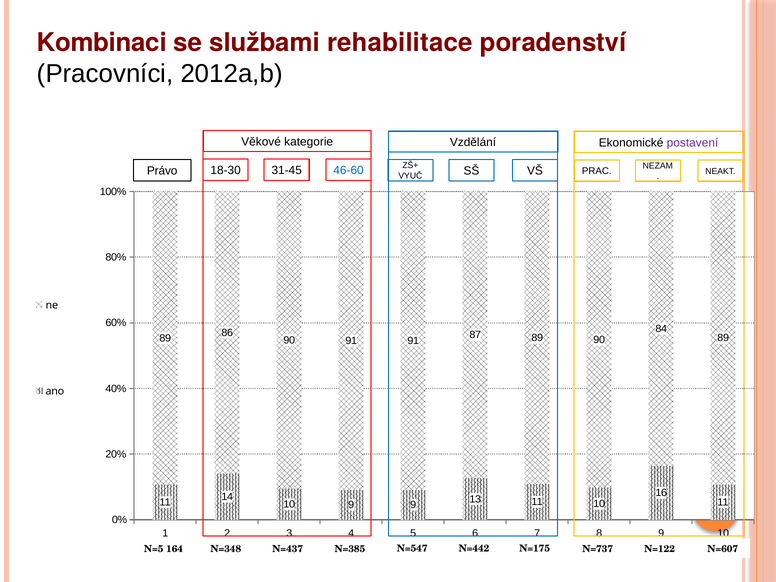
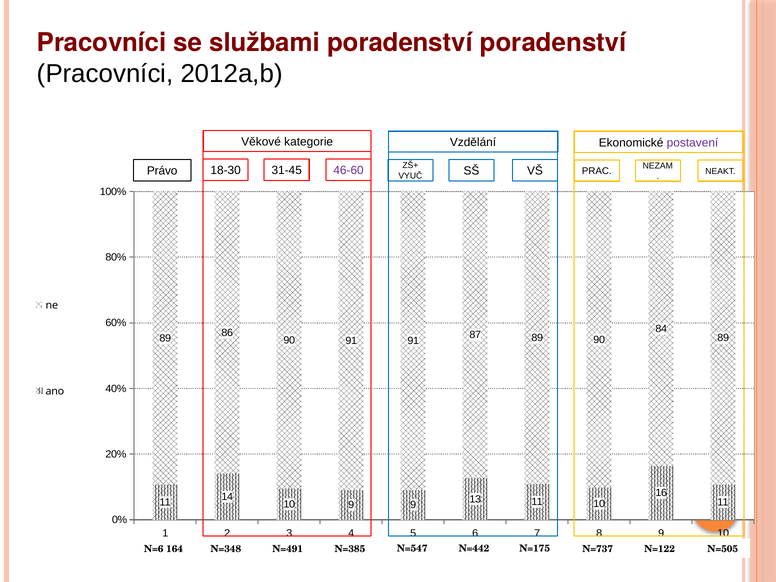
Kombinaci: Kombinaci -> Pracovníci (102, 43)
službami rehabilitace: rehabilitace -> poradenství (400, 43)
46-60 colour: blue -> purple (349, 171)
N=5: N=5 -> N=6 (154, 549)
N=437: N=437 -> N=491 (288, 549)
N=607: N=607 -> N=505 (723, 549)
